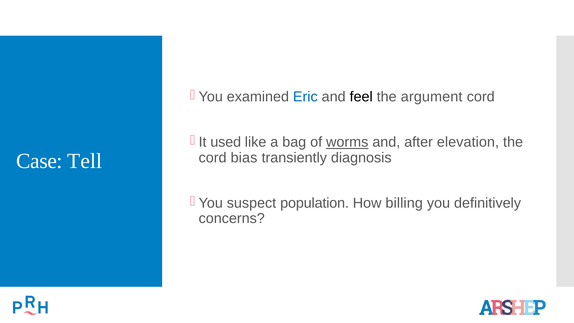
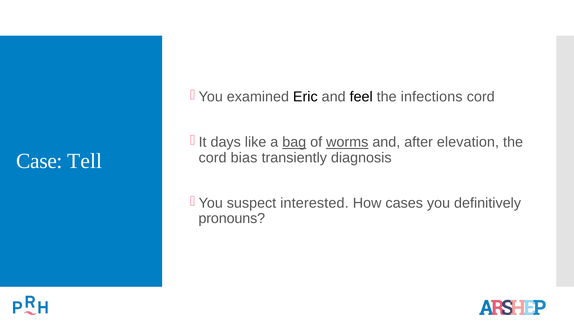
Eric colour: blue -> black (305, 97)
argument: argument -> infections (432, 97)
used: used -> days (226, 142)
bag underline: none -> present (294, 142)
population: population -> interested (314, 203)
billing: billing -> cases (404, 203)
concerns: concerns -> pronouns (232, 218)
